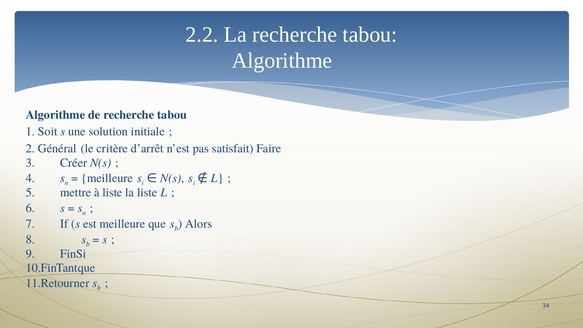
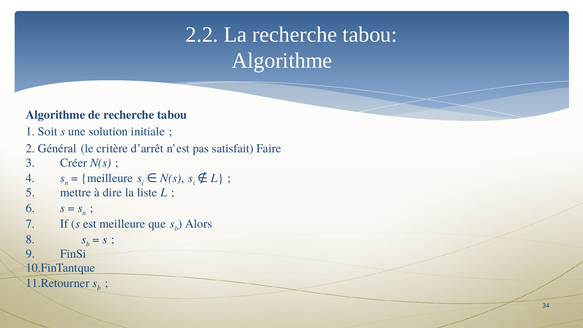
à liste: liste -> dire (112, 193)
